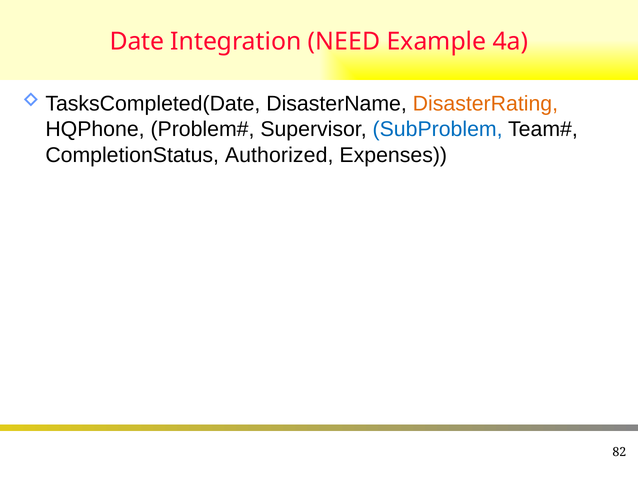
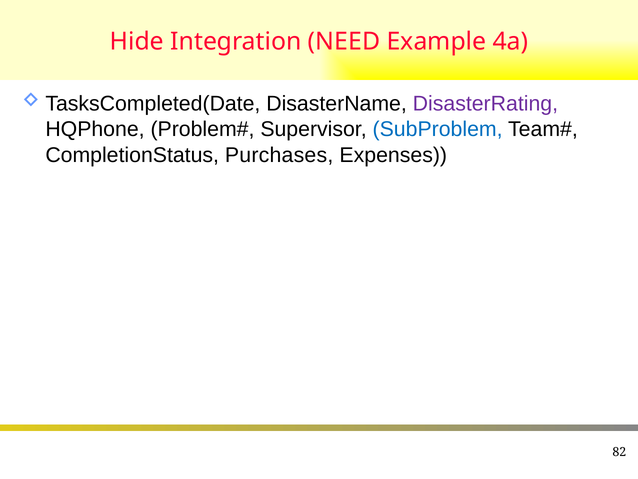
Date: Date -> Hide (137, 42)
DisasterRating colour: orange -> purple (485, 104)
Authorized: Authorized -> Purchases (279, 155)
